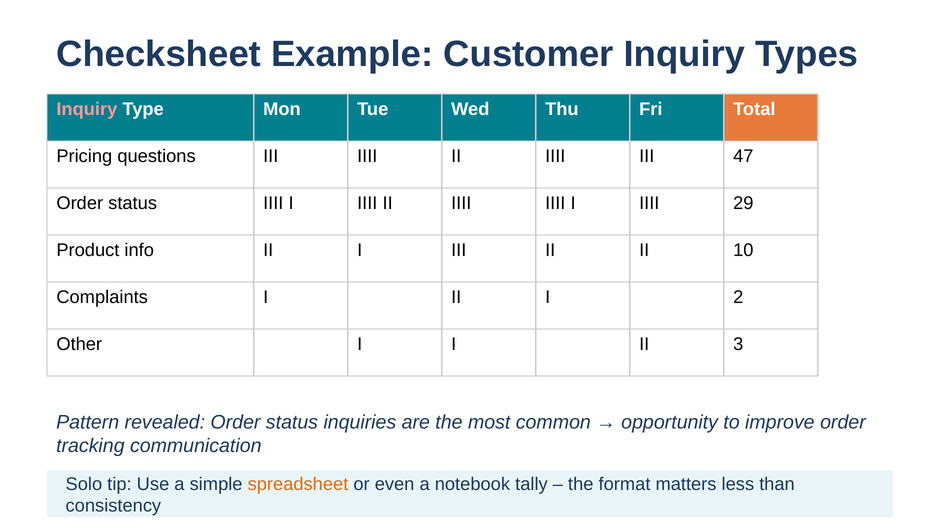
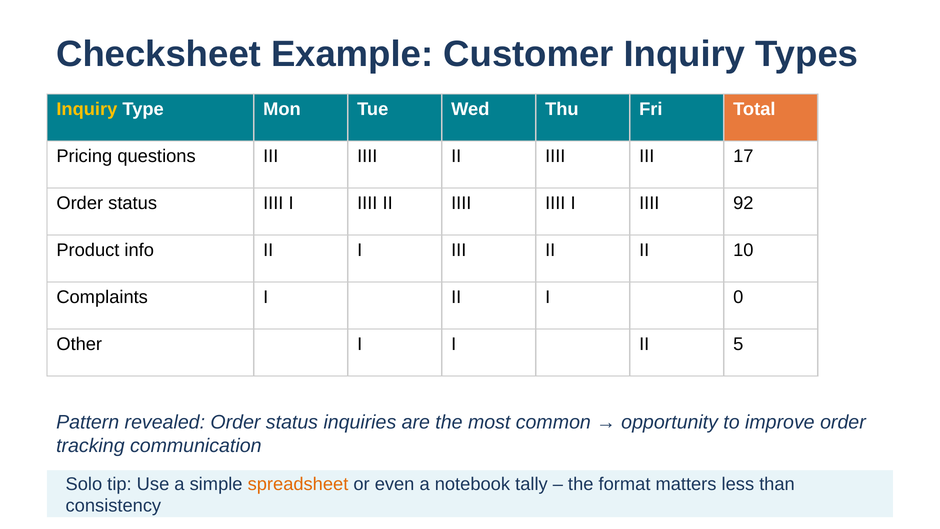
Inquiry colour: pink -> yellow (87, 109)
47: 47 -> 17 (743, 156)
29: 29 -> 92 (743, 203)
2: 2 -> 0 (738, 297)
3: 3 -> 5 (738, 344)
